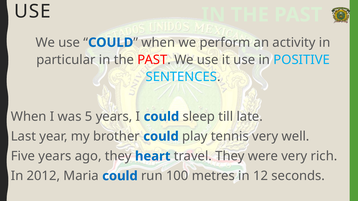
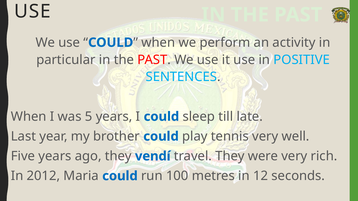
heart: heart -> vendí (153, 156)
